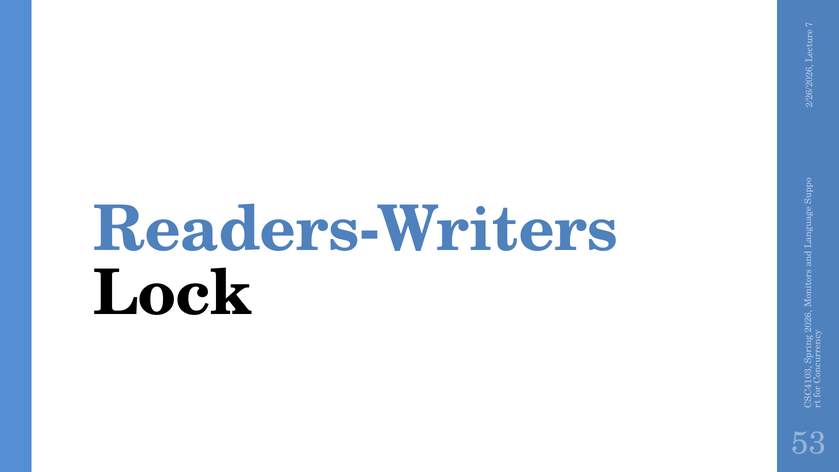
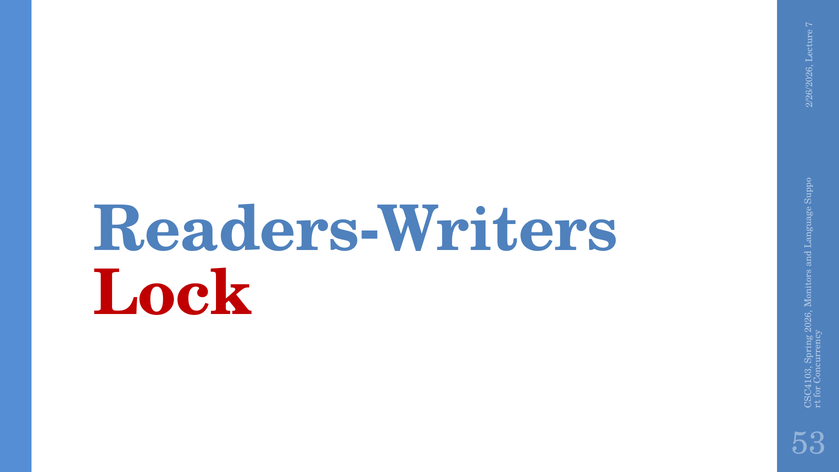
Lock colour: black -> red (173, 294)
